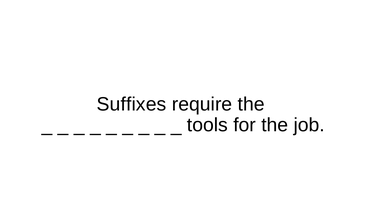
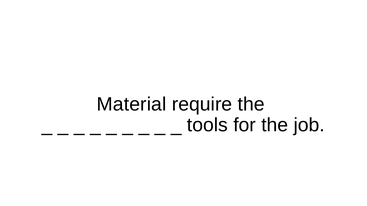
Suffixes: Suffixes -> Material (132, 104)
